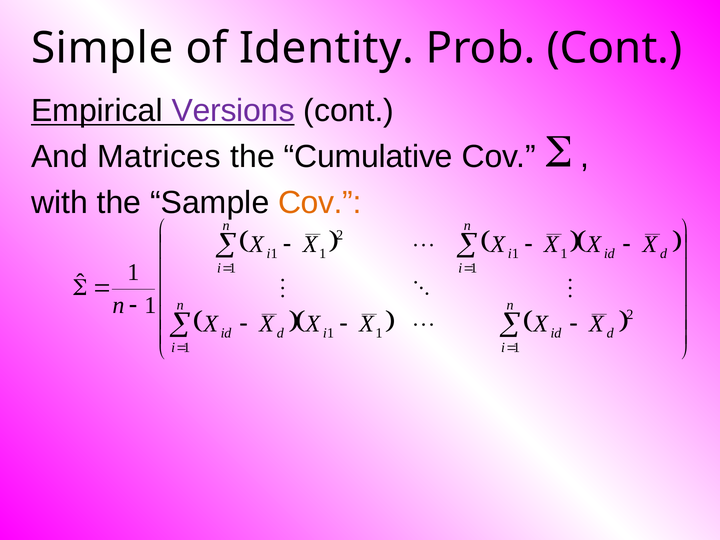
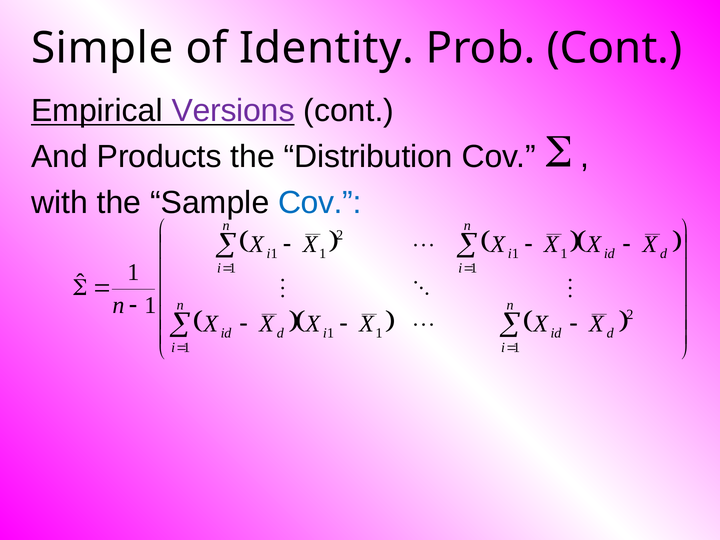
Matrices: Matrices -> Products (159, 157)
Cumulative: Cumulative -> Distribution (368, 157)
Cov colour: orange -> blue (320, 203)
